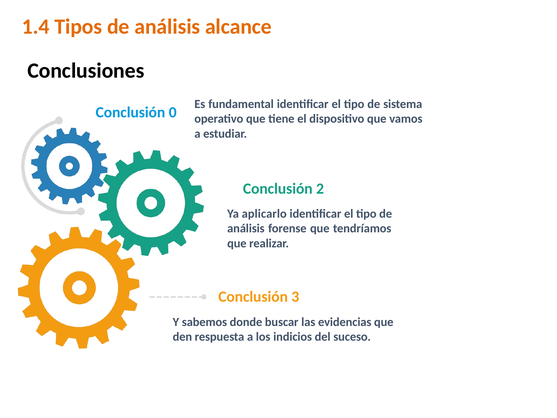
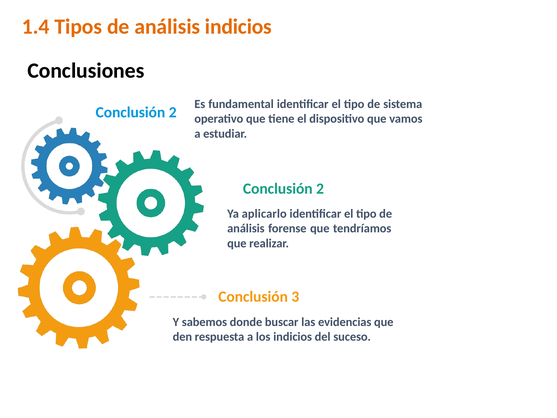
análisis alcance: alcance -> indicios (238, 27)
0: 0 -> 2 (173, 112)
